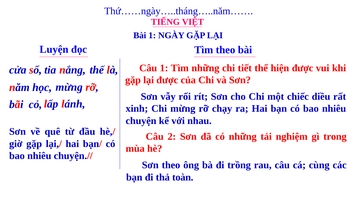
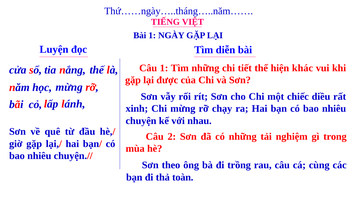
Tìm theo: theo -> diễn (226, 50)
hiện được: được -> khác (302, 68)
